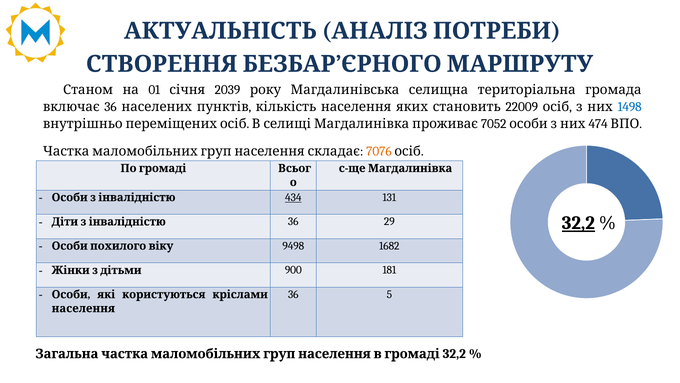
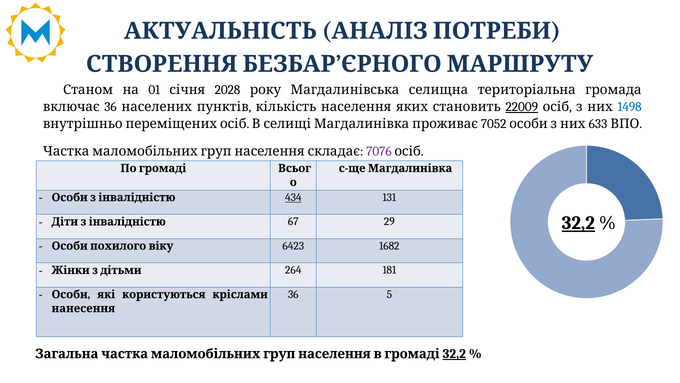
2039: 2039 -> 2028 (227, 90)
22009 underline: none -> present (522, 107)
474: 474 -> 633 (598, 124)
7076 colour: orange -> purple (379, 151)
36: 36 -> 67 (293, 221)
9498: 9498 -> 6423 (293, 246)
900: 900 -> 264 (293, 270)
населення: населення -> нанесення (83, 308)
32,2 underline: none -> present (454, 353)
